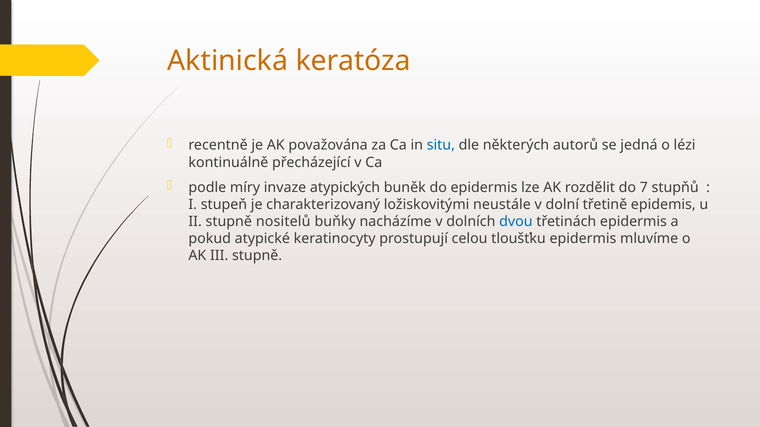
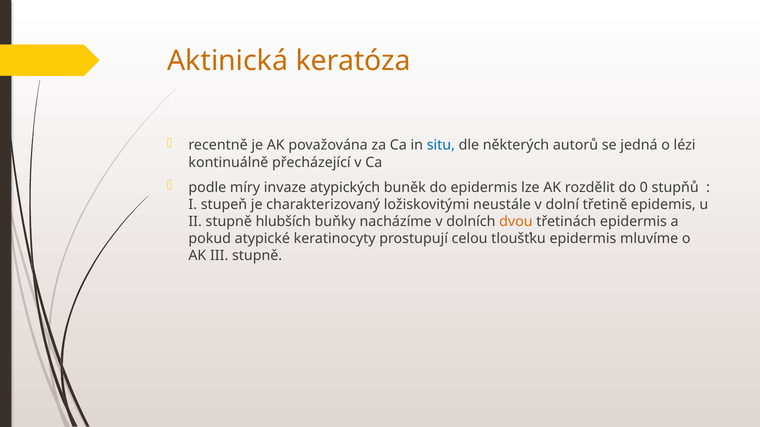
7: 7 -> 0 (644, 188)
nositelů: nositelů -> hlubších (283, 222)
dvou colour: blue -> orange (516, 222)
